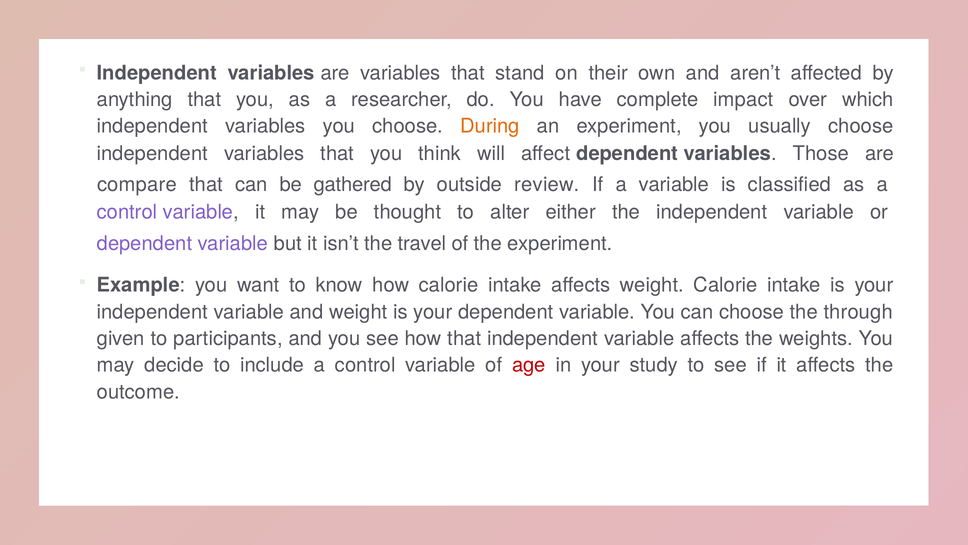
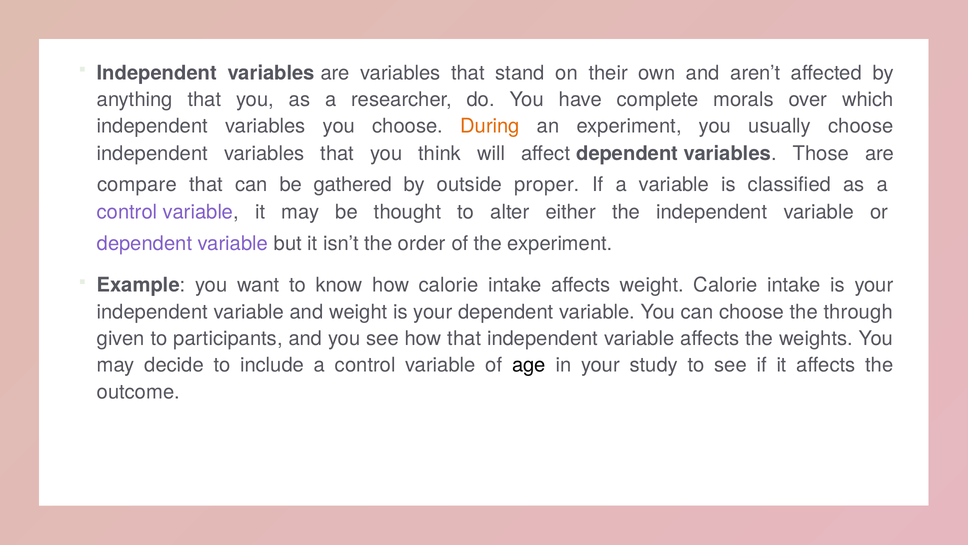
impact: impact -> morals (743, 100)
review: review -> proper (547, 185)
travel: travel -> order (422, 244)
age colour: red -> black (529, 365)
